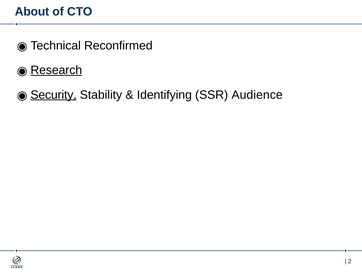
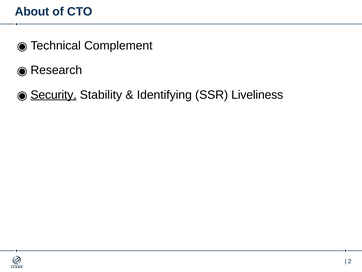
Reconfirmed: Reconfirmed -> Complement (118, 46)
Research underline: present -> none (56, 70)
Audience: Audience -> Liveliness (257, 95)
